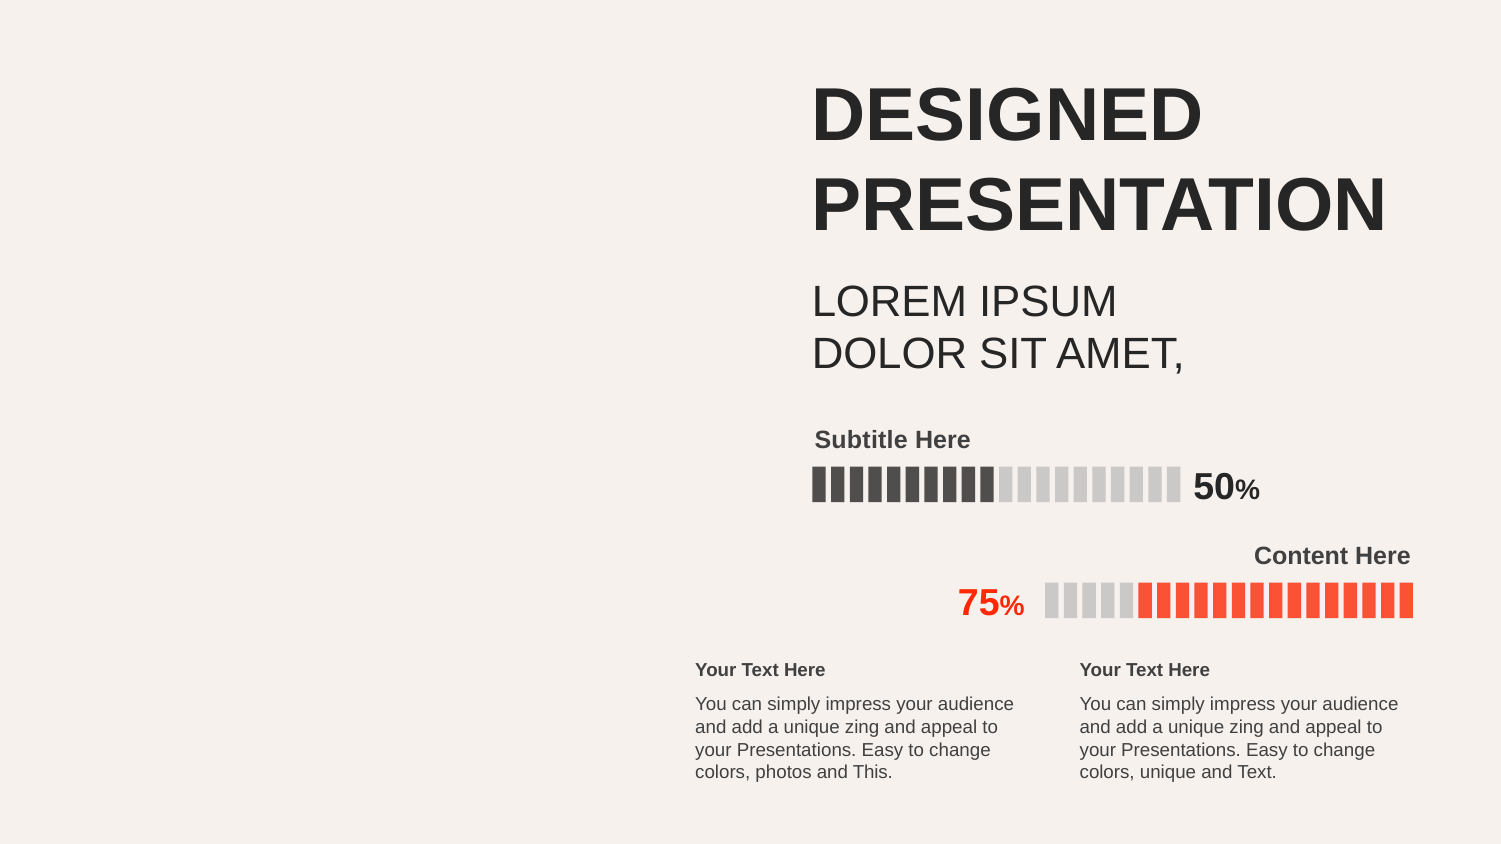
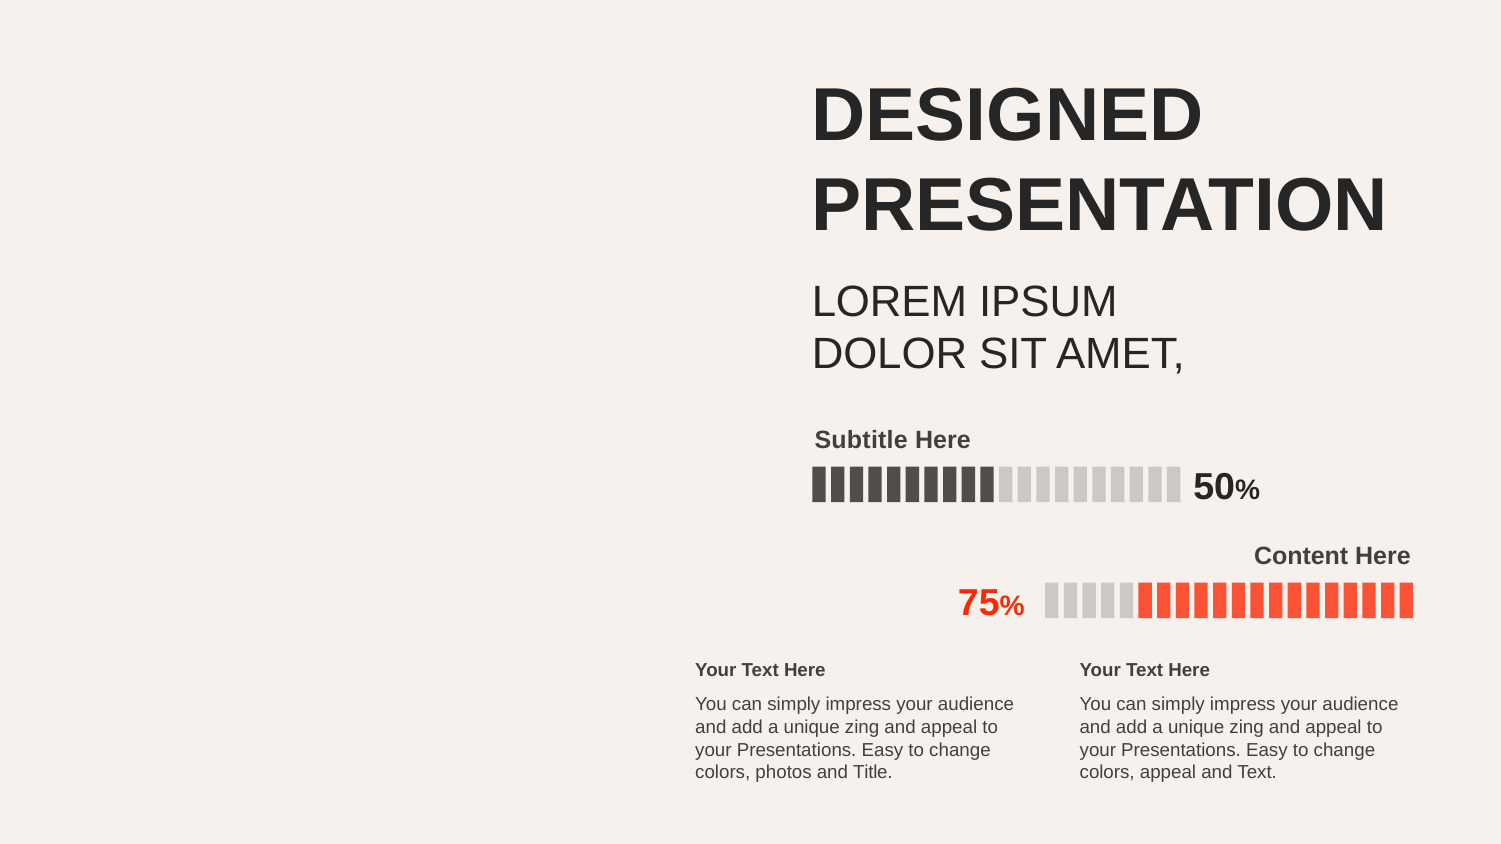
This: This -> Title (873, 773)
colors unique: unique -> appeal (1168, 773)
